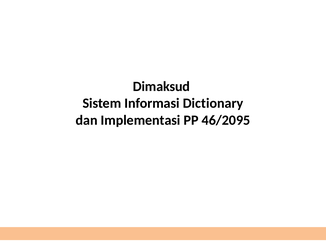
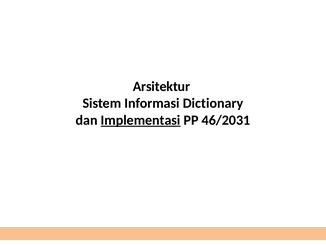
Dimaksud: Dimaksud -> Arsitektur (161, 86)
Implementasi underline: none -> present (141, 120)
46/2095: 46/2095 -> 46/2031 (226, 120)
